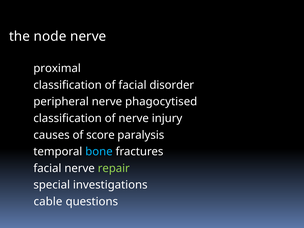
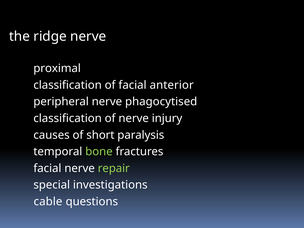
node: node -> ridge (50, 37)
disorder: disorder -> anterior (172, 85)
score: score -> short (100, 135)
bone colour: light blue -> light green (99, 152)
